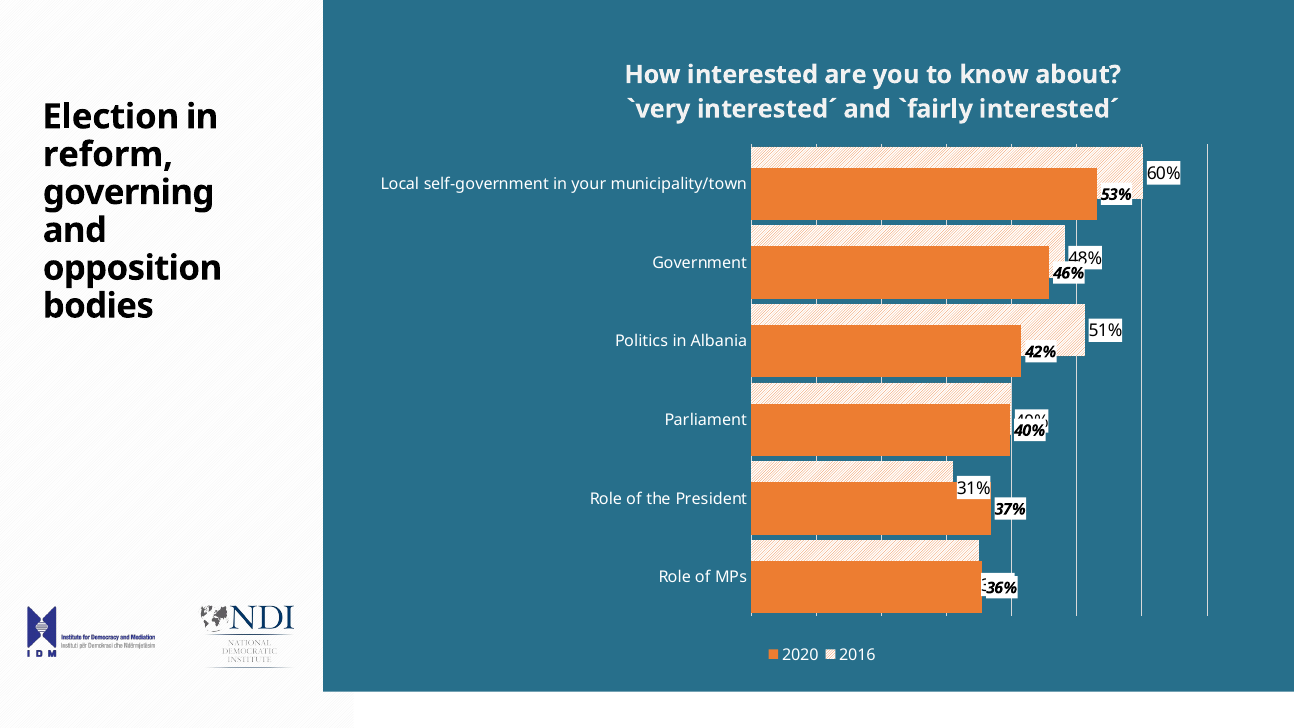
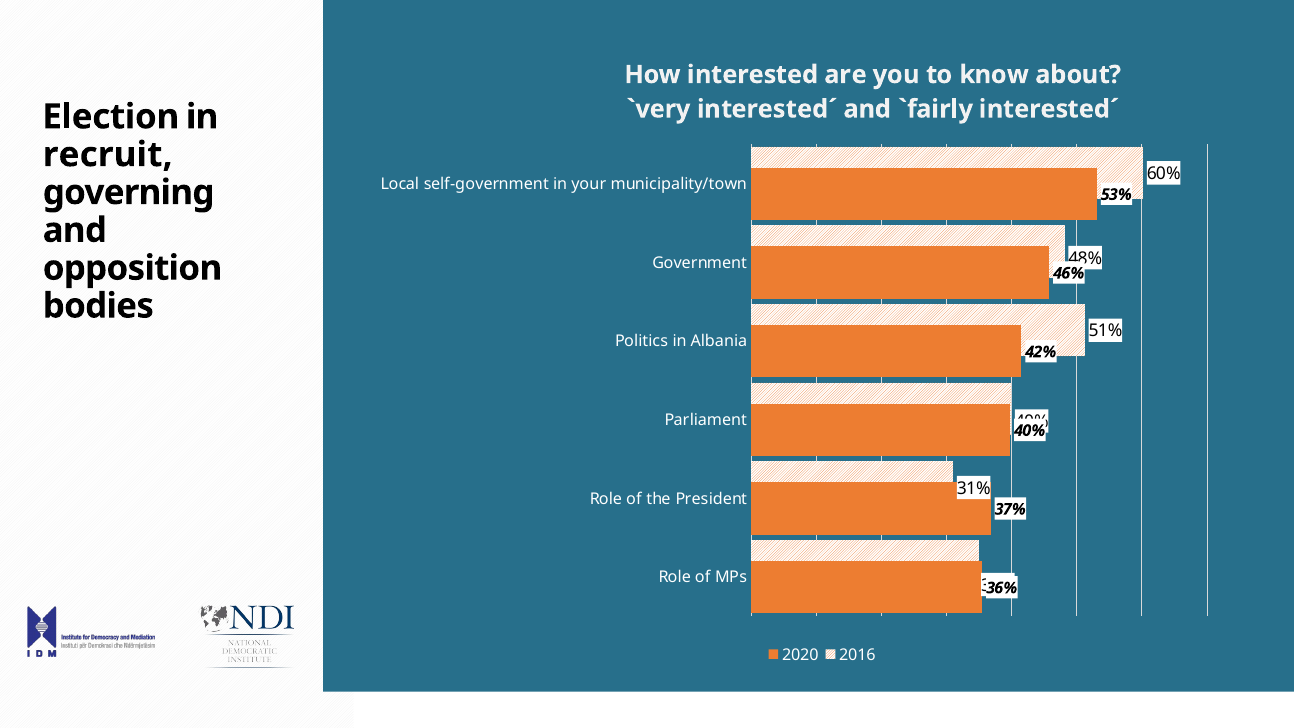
reform: reform -> recruit (108, 155)
